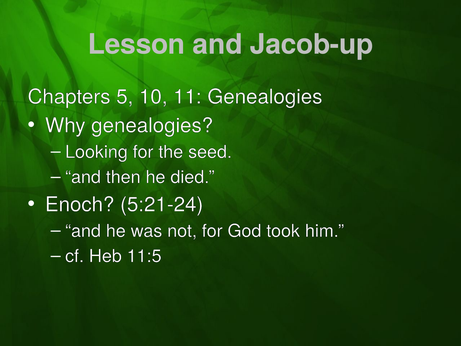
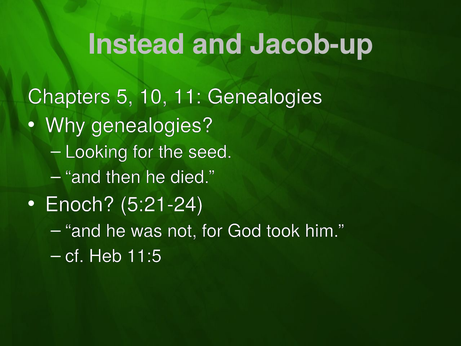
Lesson: Lesson -> Instead (137, 45)
